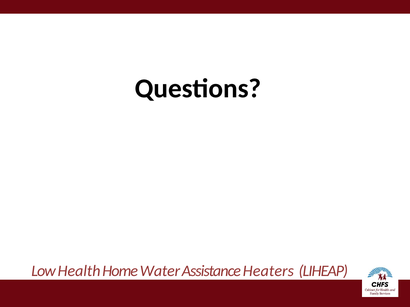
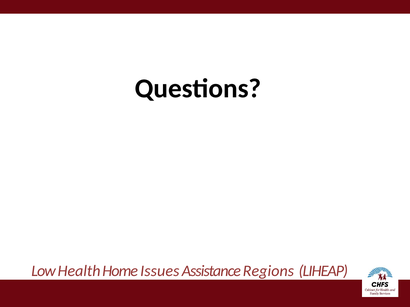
Water: Water -> Issues (160, 271)
Heaters: Heaters -> Regions (268, 271)
